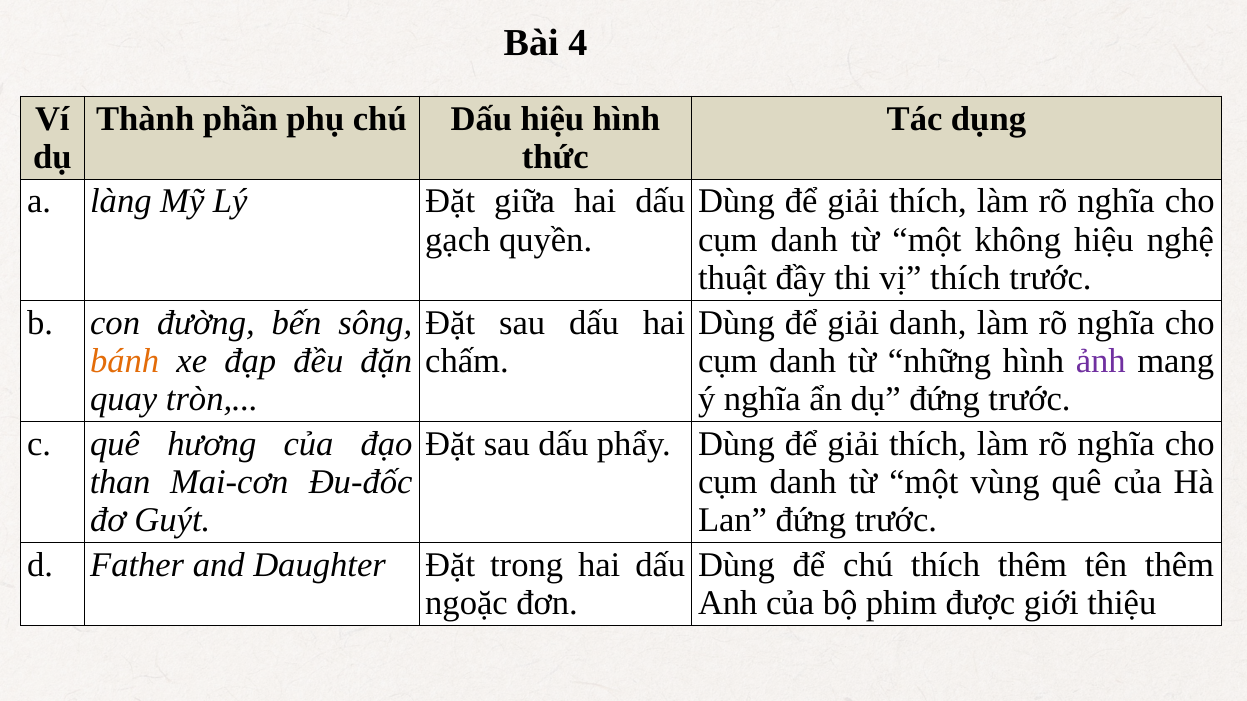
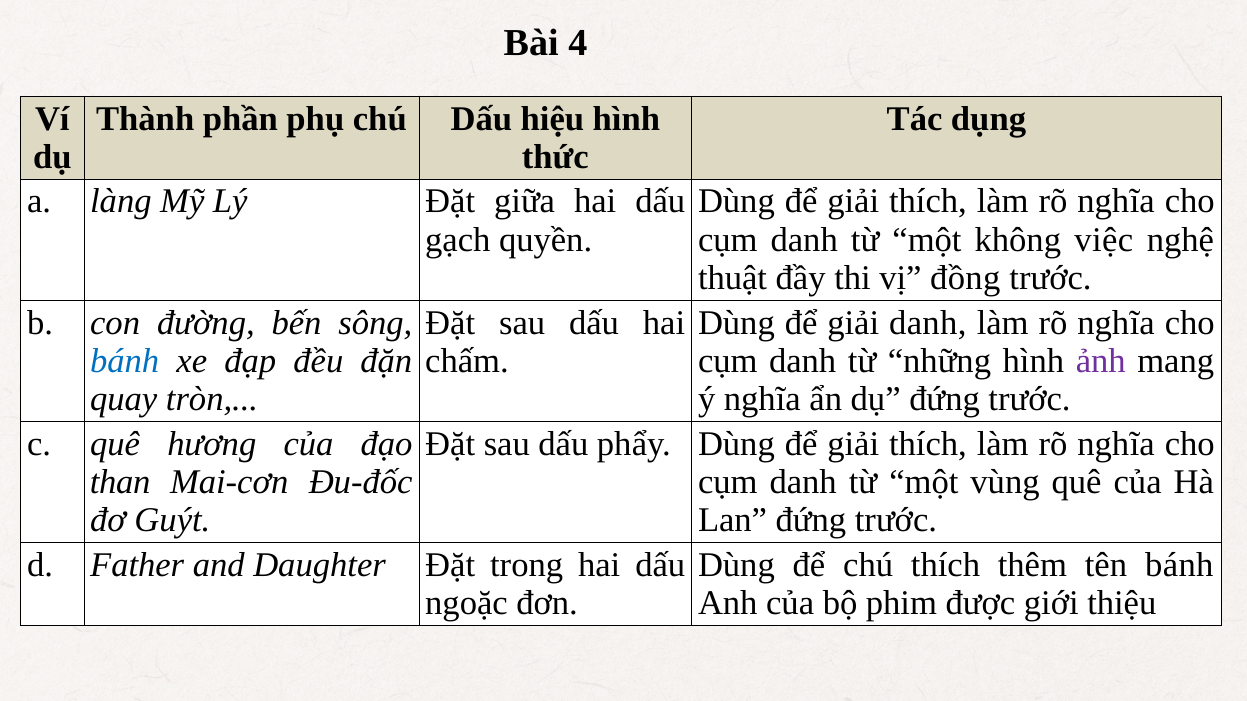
không hiệu: hiệu -> việc (1104, 240)
vị thích: thích -> đồng (965, 278)
bánh colour: orange -> blue (125, 361)
tên thêm: thêm -> bánh (1179, 565)
